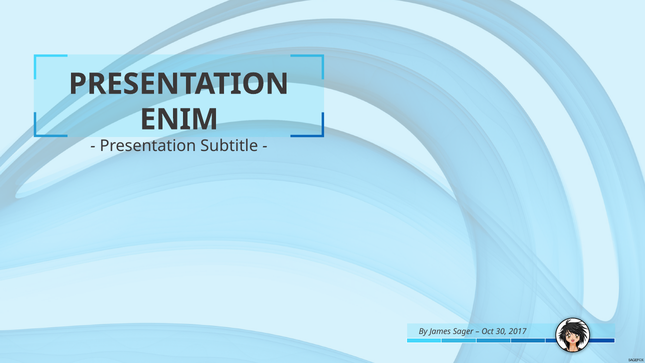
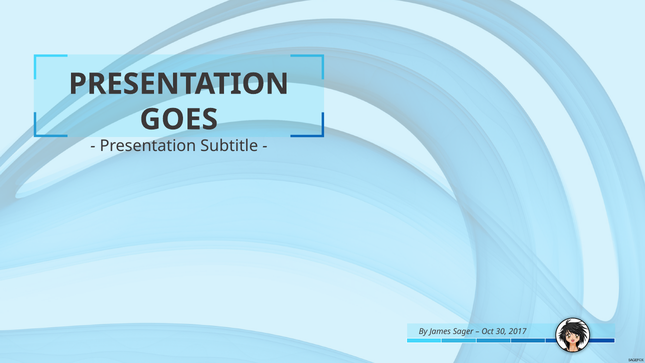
ENIM: ENIM -> GOES (179, 119)
